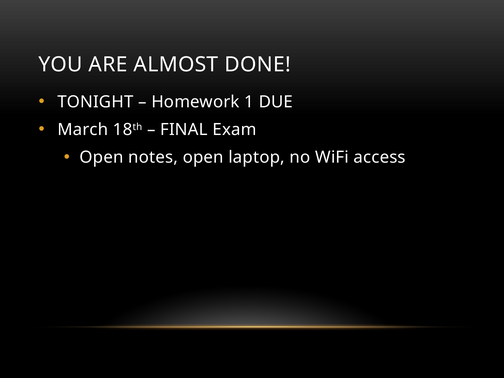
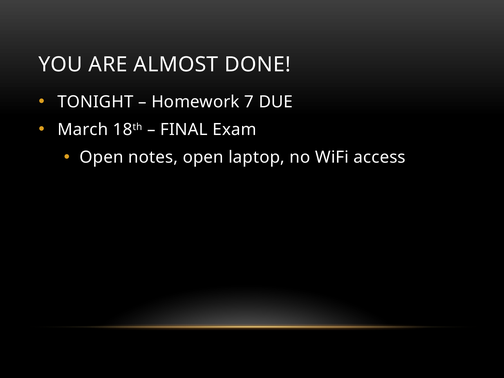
1: 1 -> 7 (249, 102)
